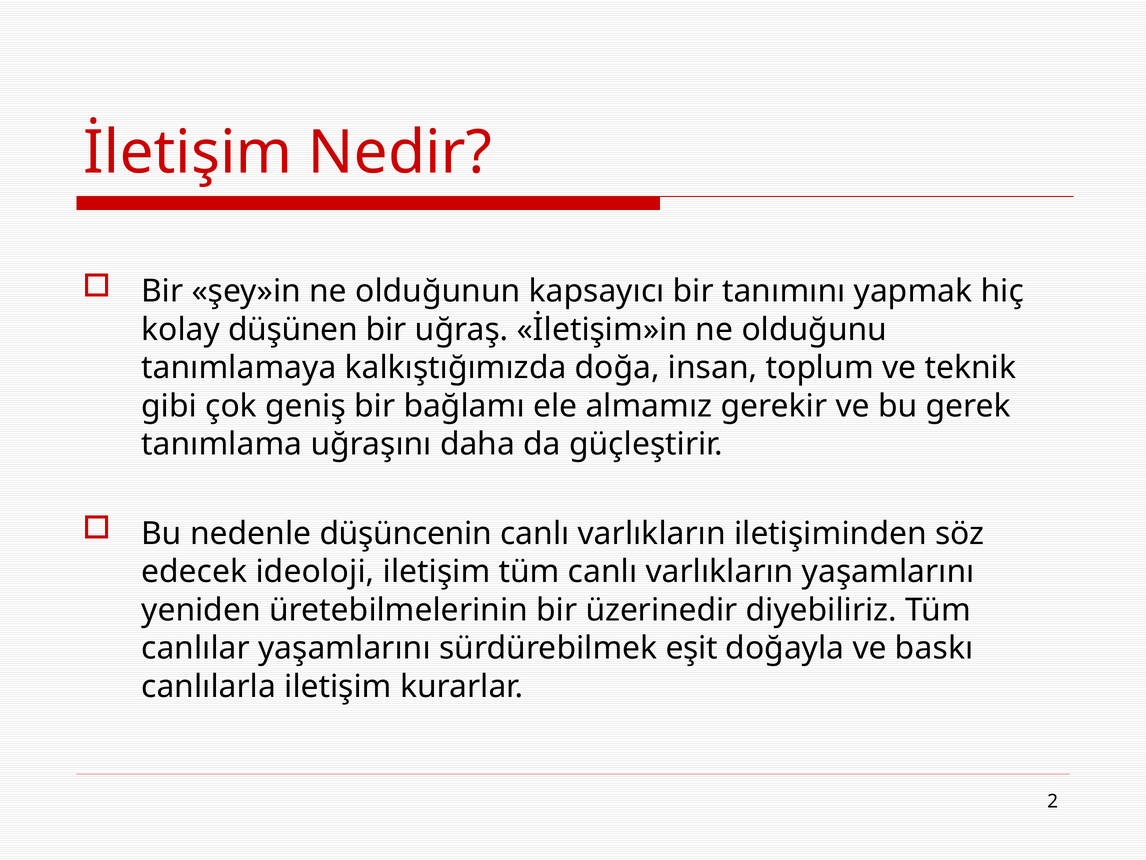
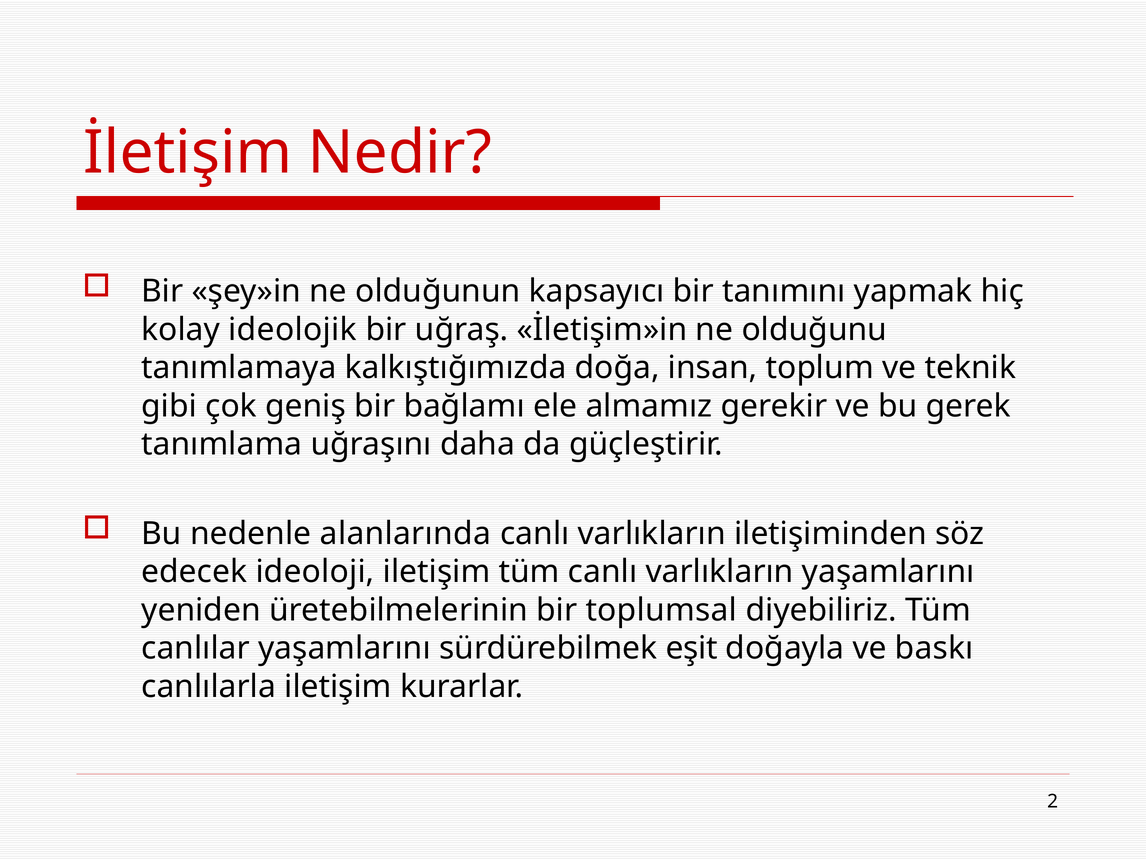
düşünen: düşünen -> ideolojik (293, 329)
düşüncenin: düşüncenin -> alanlarında (406, 533)
üzerinedir: üzerinedir -> toplumsal (661, 610)
